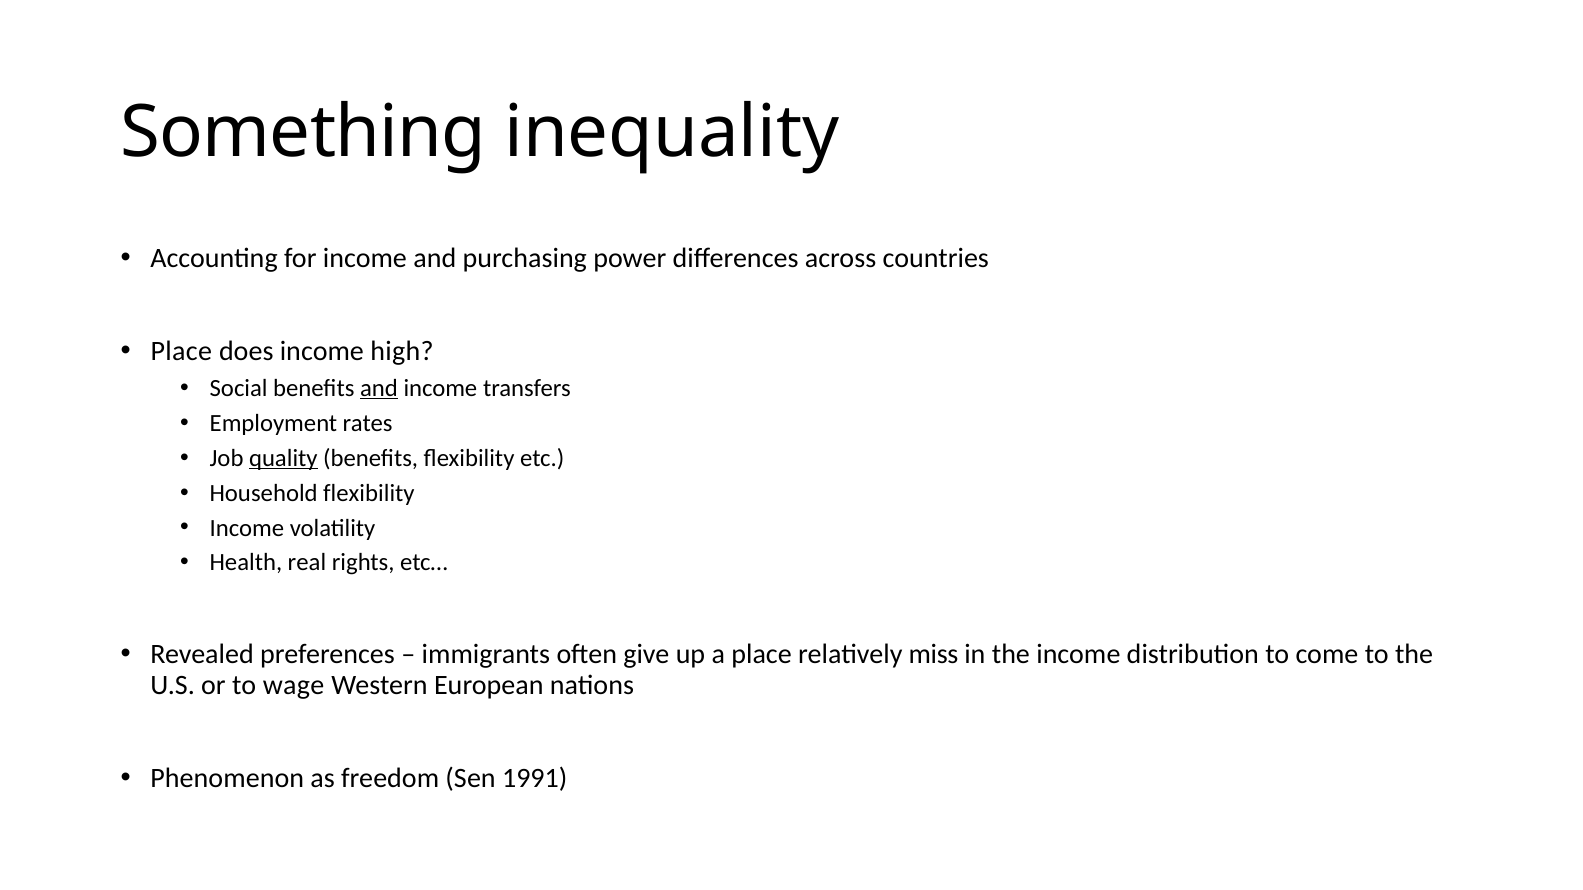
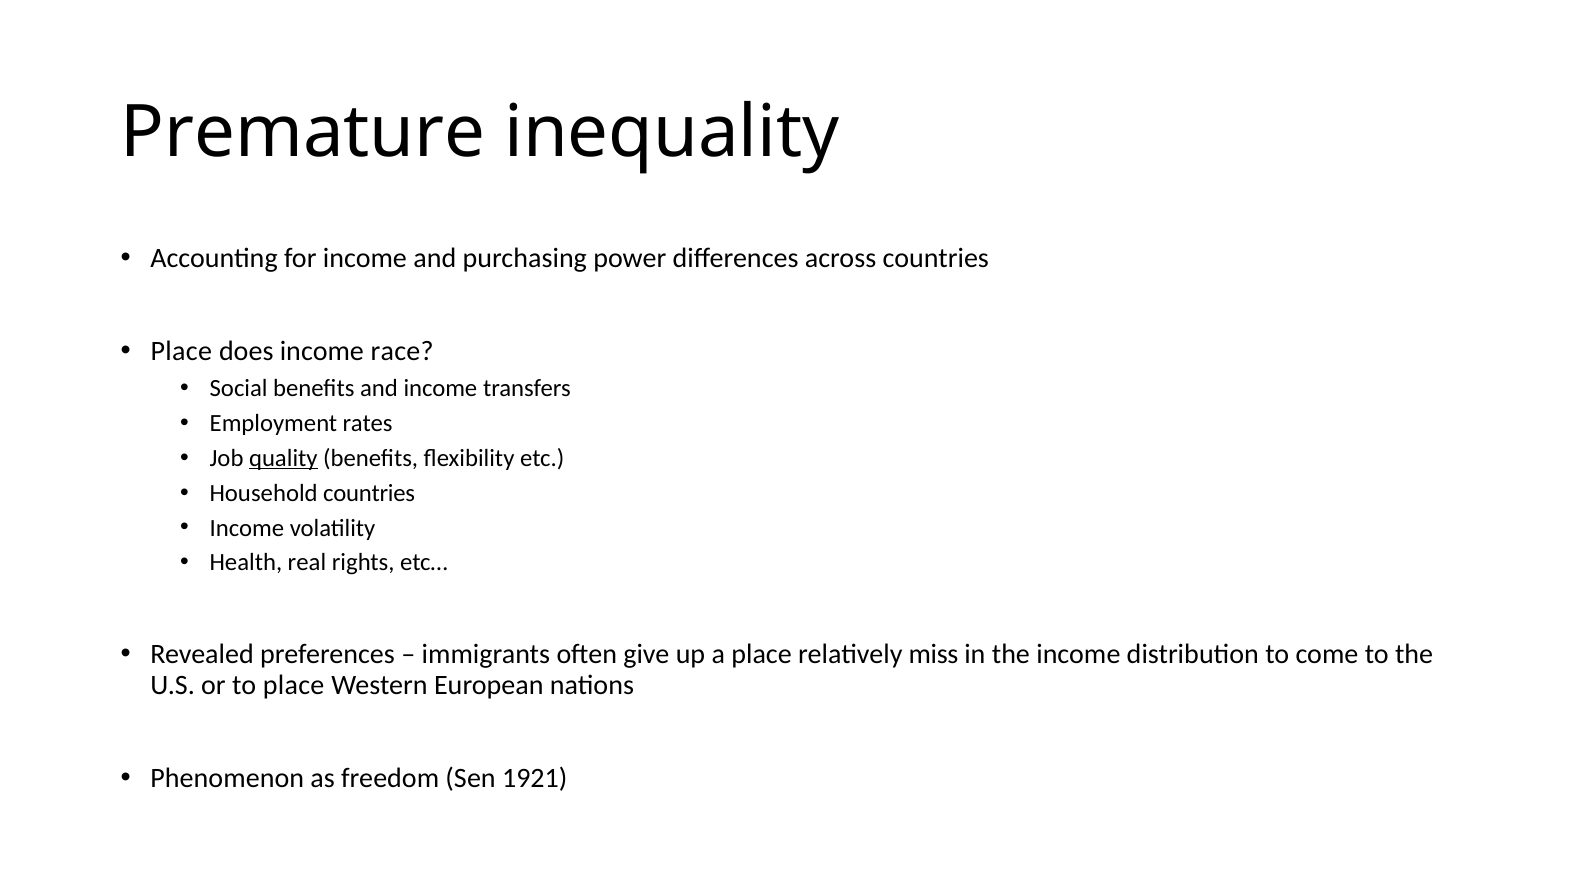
Something: Something -> Premature (303, 133)
high: high -> race (402, 351)
and underline: present -> none (379, 388)
Household flexibility: flexibility -> countries (369, 493)
to wage: wage -> place (294, 685)
1991: 1991 -> 1921 (535, 779)
